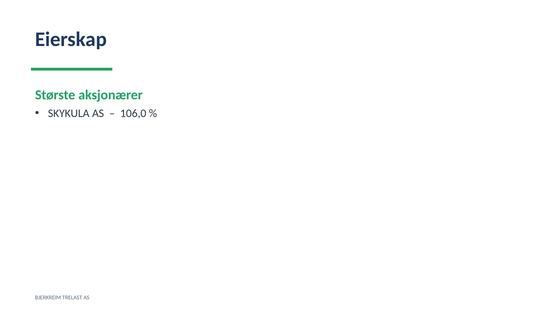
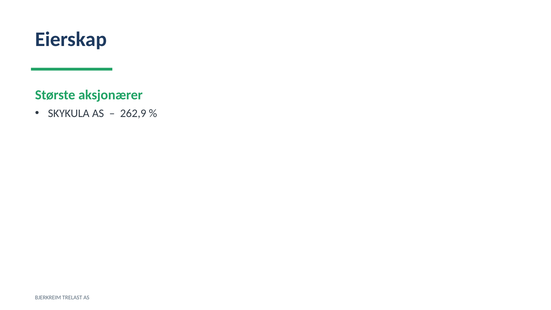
106,0: 106,0 -> 262,9 (133, 113)
